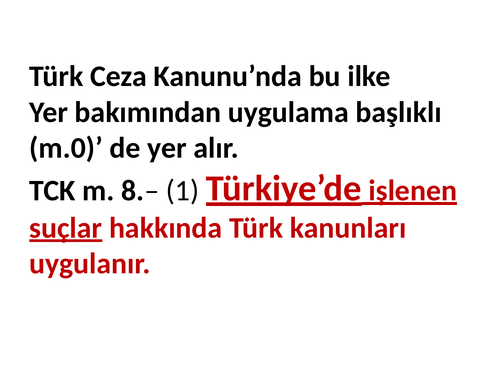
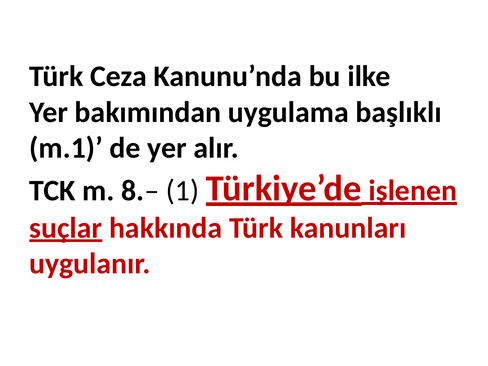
m.0: m.0 -> m.1 (66, 148)
